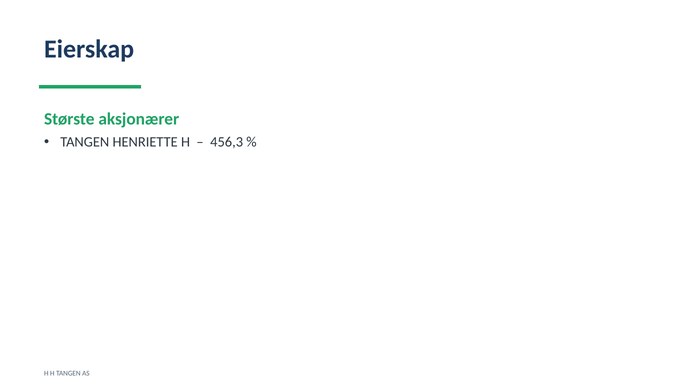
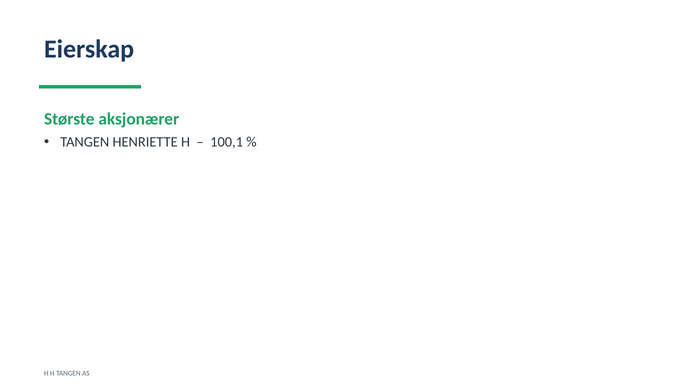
456,3: 456,3 -> 100,1 (227, 142)
